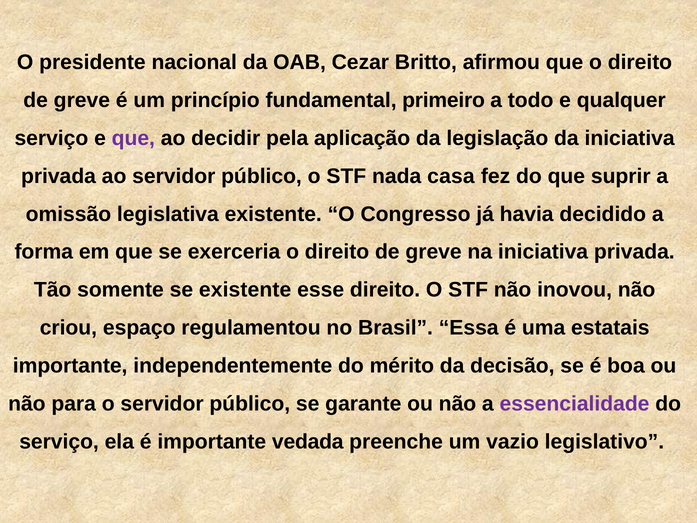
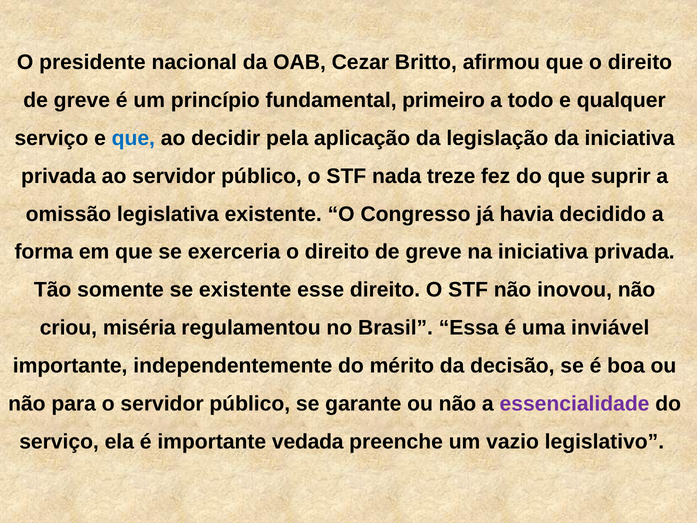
que colour: purple -> blue (133, 138)
casa: casa -> treze (451, 176)
espaço: espaço -> miséria (139, 328)
estatais: estatais -> inviável (610, 328)
